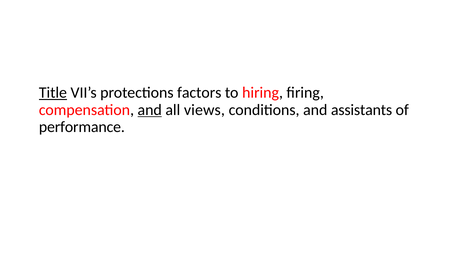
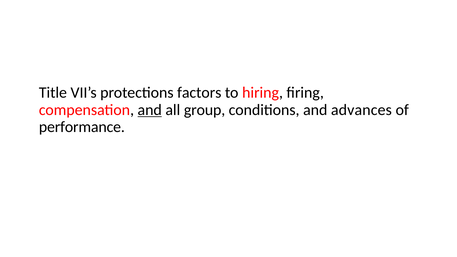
Title underline: present -> none (53, 93)
views: views -> group (205, 110)
assistants: assistants -> advances (361, 110)
